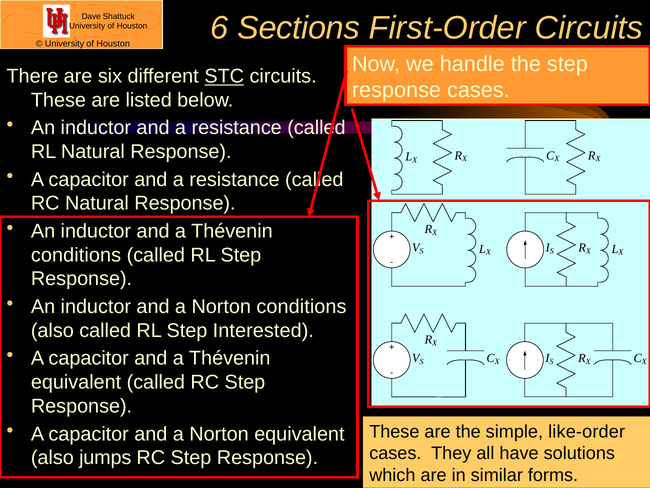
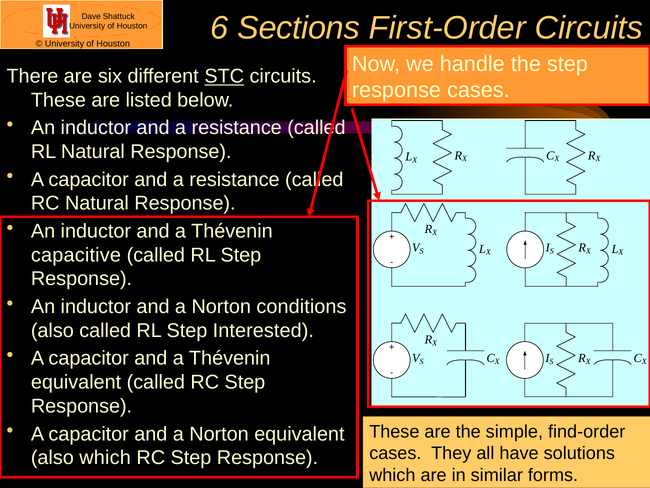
conditions: conditions -> capacitive (76, 255)
like-order: like-order -> find-order (587, 431)
also jumps: jumps -> which (105, 457)
